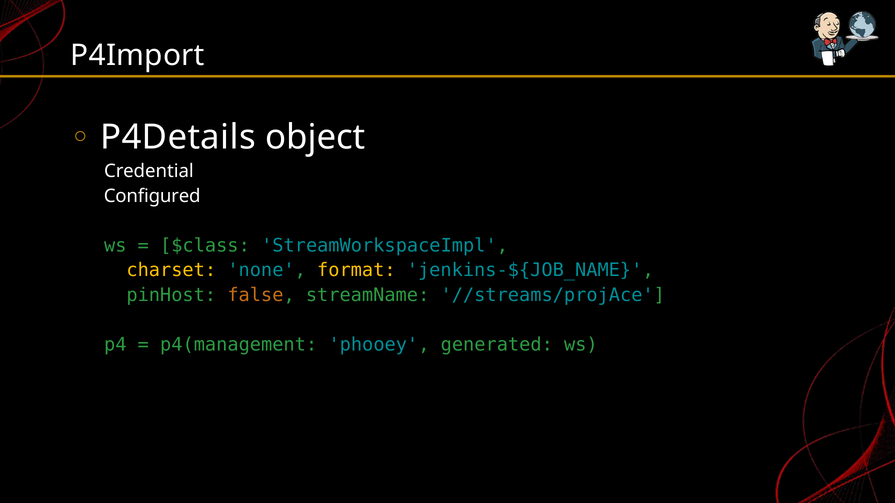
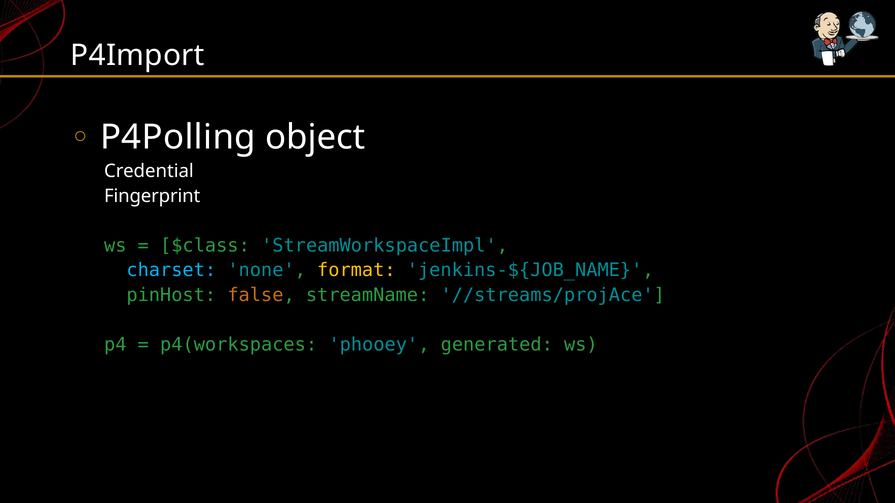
P4Details: P4Details -> P4Polling (178, 138)
Configured: Configured -> Fingerprint (152, 196)
charset colour: yellow -> light blue (171, 270)
p4(management: p4(management -> p4(workspaces (239, 345)
